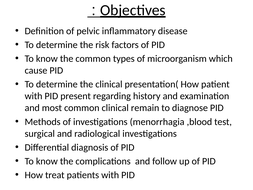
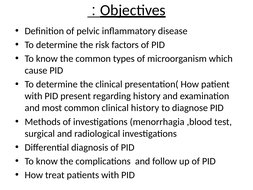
clinical remain: remain -> history (145, 108)
